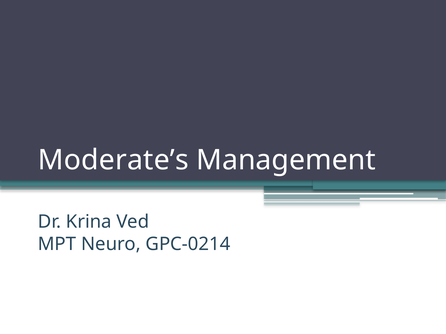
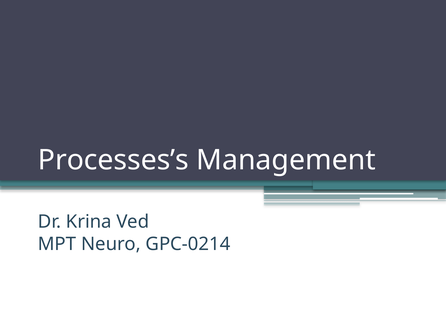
Moderate’s: Moderate’s -> Processes’s (113, 160)
